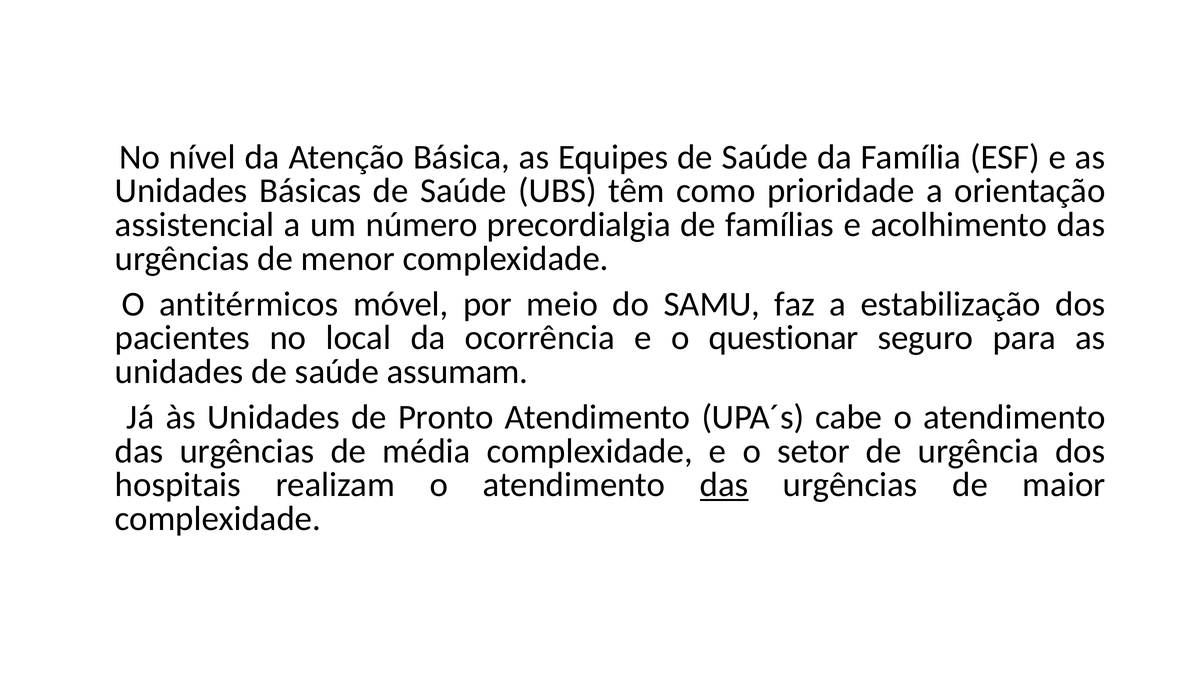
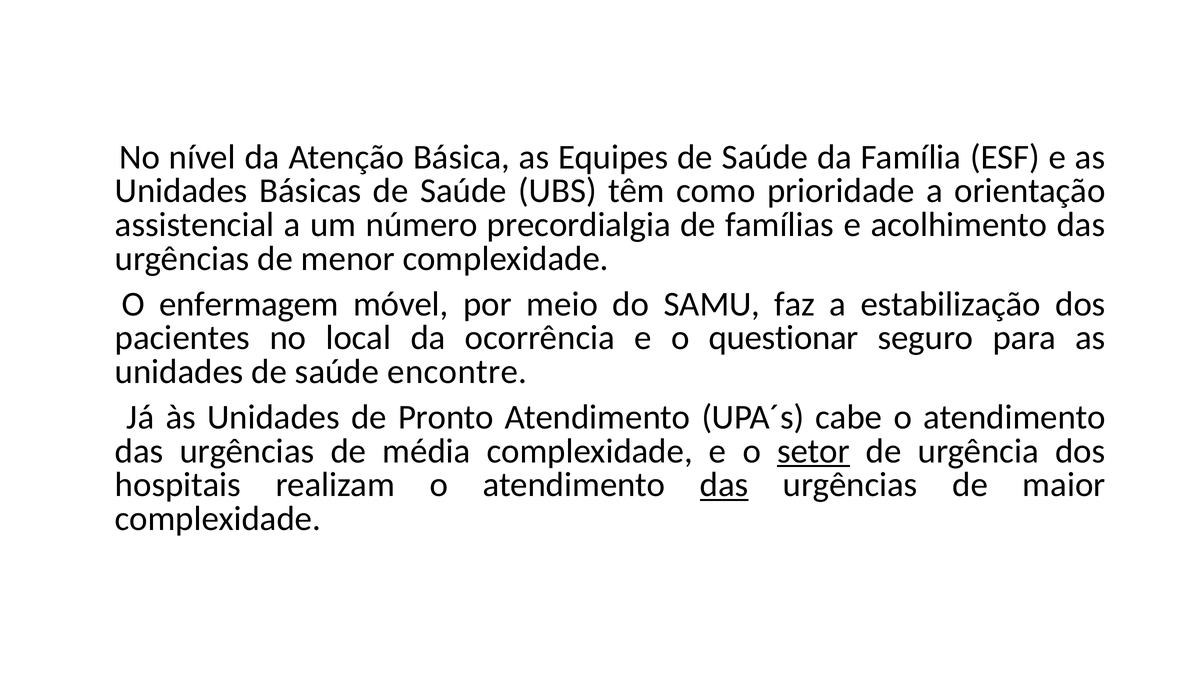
antitérmicos: antitérmicos -> enfermagem (249, 304)
assumam: assumam -> encontre (457, 372)
setor underline: none -> present (814, 451)
